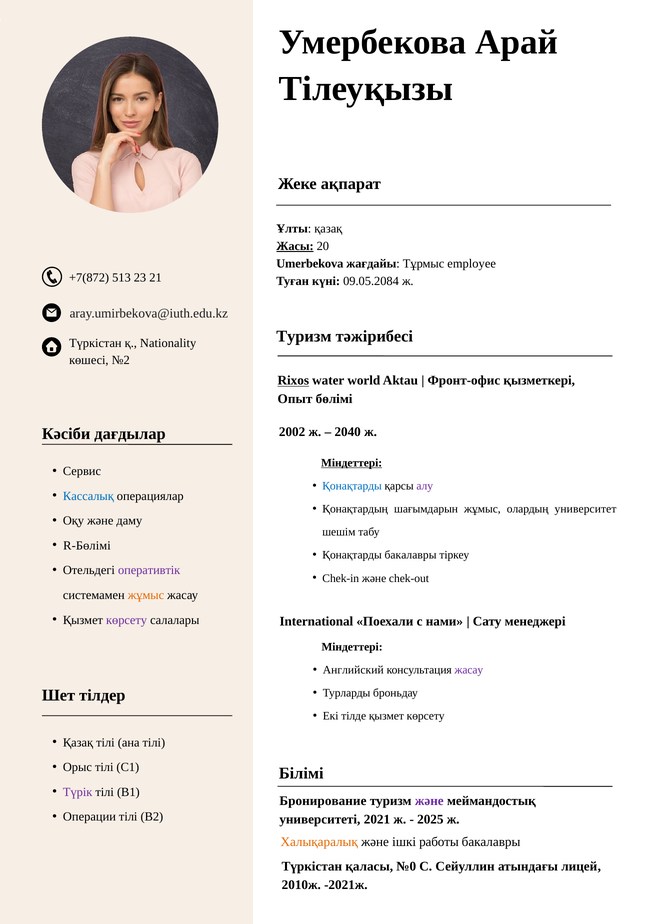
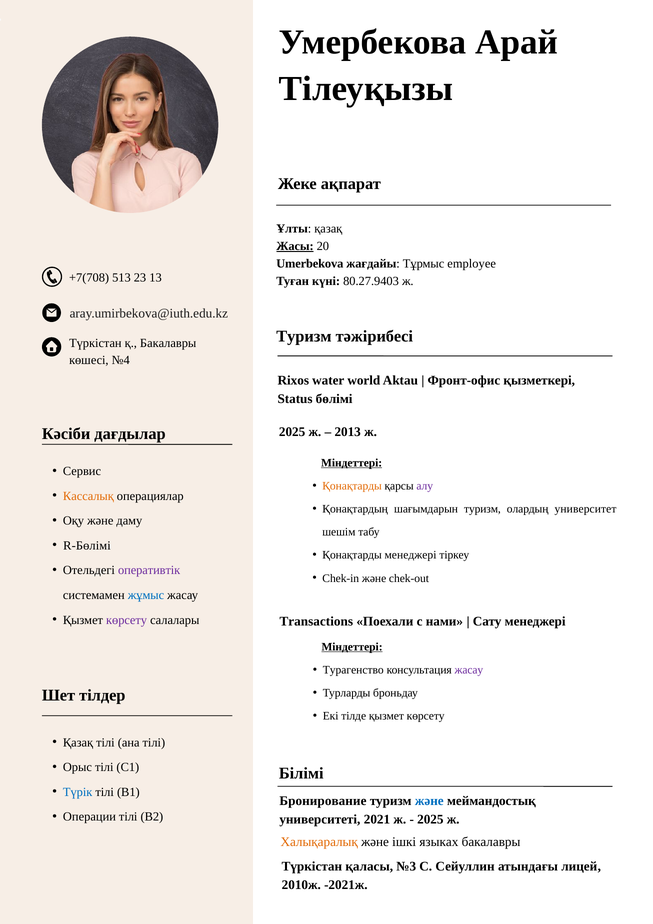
+7(872: +7(872 -> +7(708 (89, 278)
21: 21 -> 13 (156, 278)
09.05.2084: 09.05.2084 -> 80.27.9403 (371, 281)
қ Nationality: Nationality -> Бакалавры (168, 343)
№2: №2 -> №4 (121, 360)
Rixos underline: present -> none (293, 381)
Опыт: Опыт -> Status (295, 399)
2002: 2002 -> 2025 (292, 432)
2040: 2040 -> 2013 (348, 432)
Қонақтарды colour: blue -> orange (352, 486)
Кассалық colour: blue -> orange (88, 496)
шағымдарын жұмыс: жұмыс -> туризм (482, 509)
Қонақтарды бакалавры: бакалавры -> менеджері (411, 555)
жұмыс colour: orange -> blue (146, 595)
International: International -> Transactions (316, 621)
Міндеттері underline: none -> present (352, 647)
Английский: Английский -> Турагенство (353, 670)
Түрік colour: purple -> blue (78, 792)
және colour: purple -> blue (429, 801)
работы: работы -> языках (439, 842)
№0: №0 -> №3 (406, 867)
